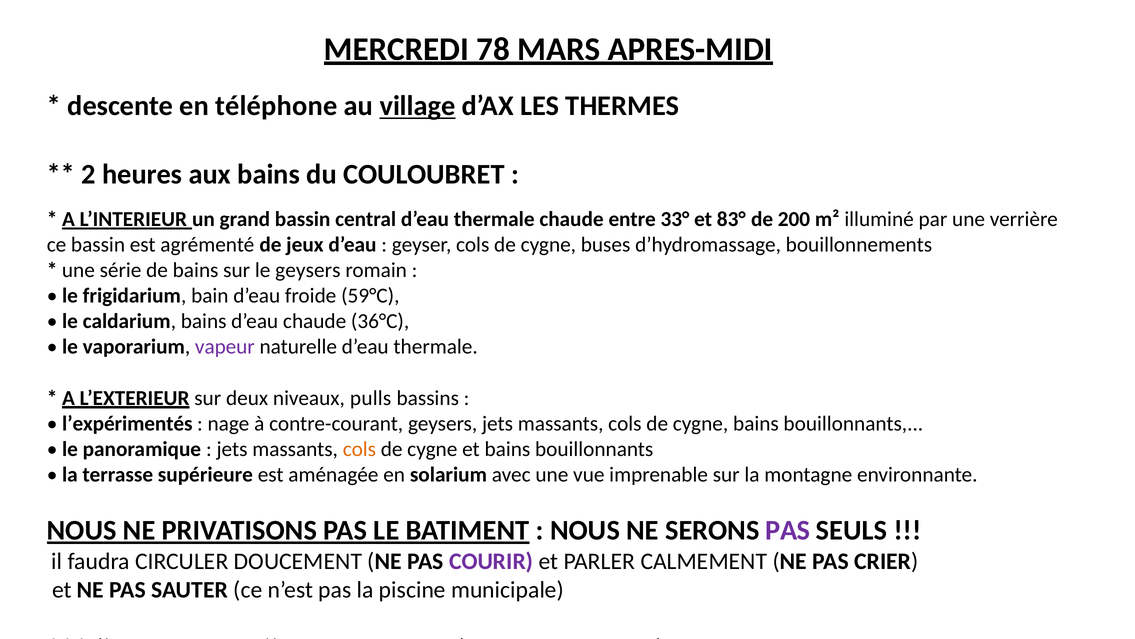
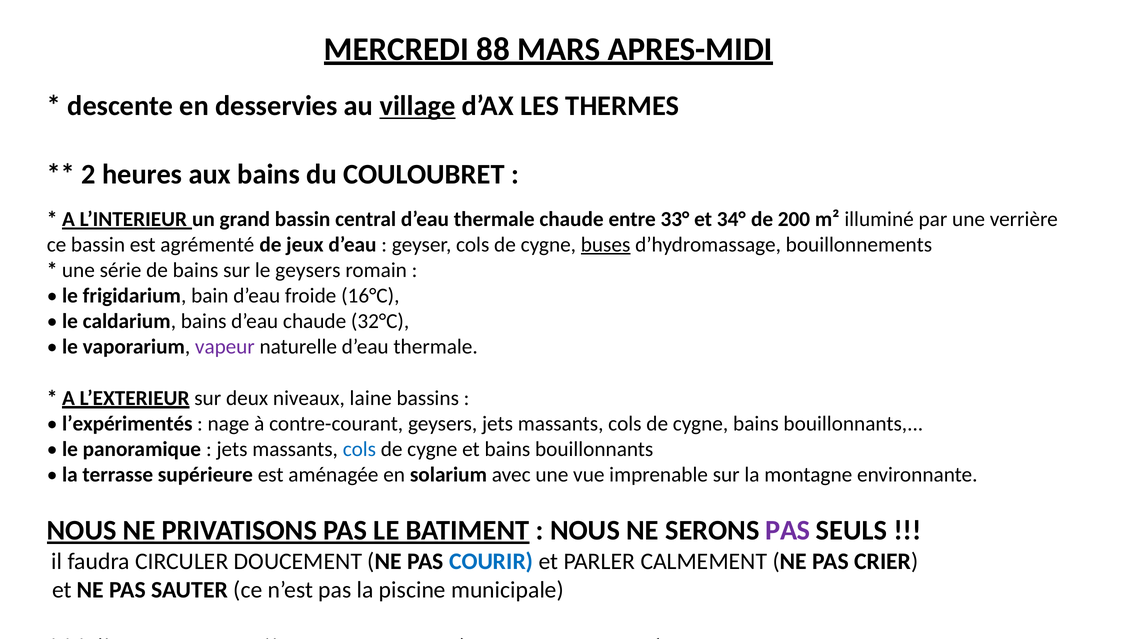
78: 78 -> 88 (493, 49)
téléphone: téléphone -> desservies (276, 106)
83°: 83° -> 34° (731, 219)
buses underline: none -> present (606, 244)
59°C: 59°C -> 16°C (370, 296)
36°C: 36°C -> 32°C (380, 321)
pulls: pulls -> laine (371, 398)
cols colour: orange -> blue (359, 449)
COURIR colour: purple -> blue (491, 561)
